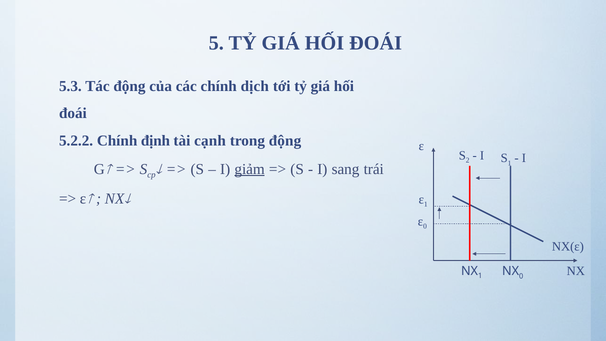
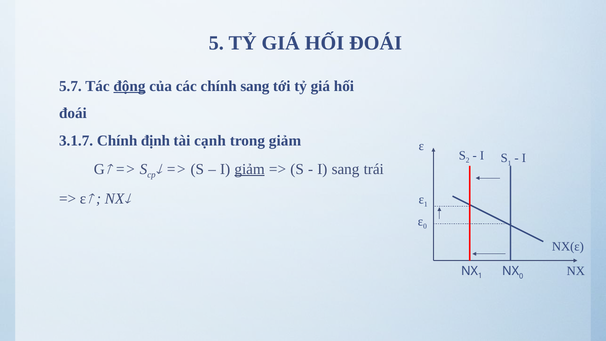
5.3: 5.3 -> 5.7 (70, 86)
động underline: none -> present (129, 86)
chính dịch: dịch -> sang (255, 86)
5.2.2: 5.2.2 -> 3.1.7 (76, 141)
trong động: động -> giảm (285, 141)
